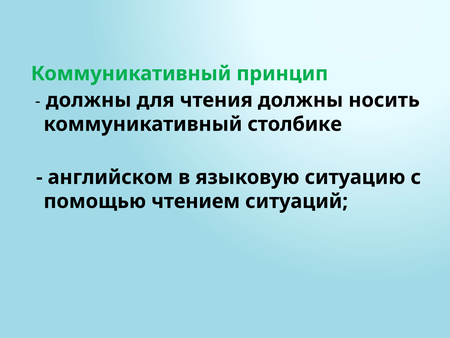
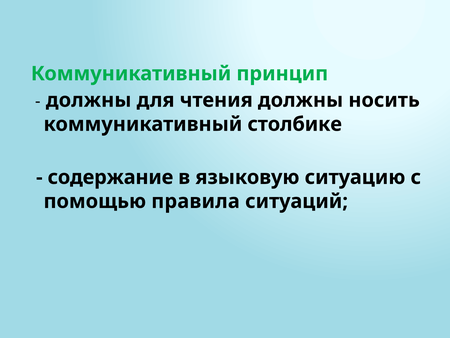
английском: английском -> содержание (110, 177)
чтением: чтением -> правила (196, 201)
